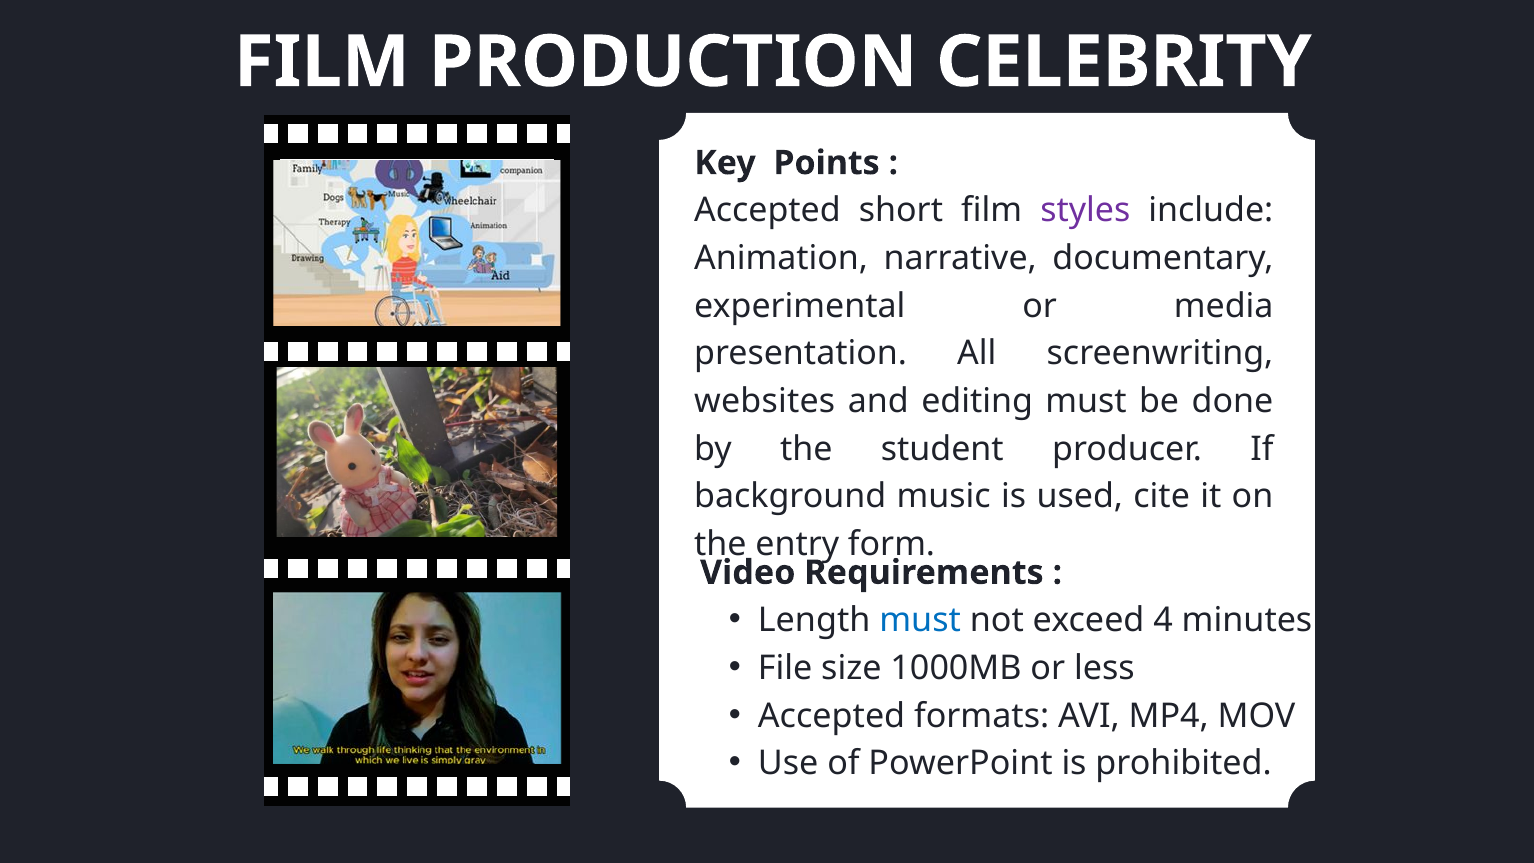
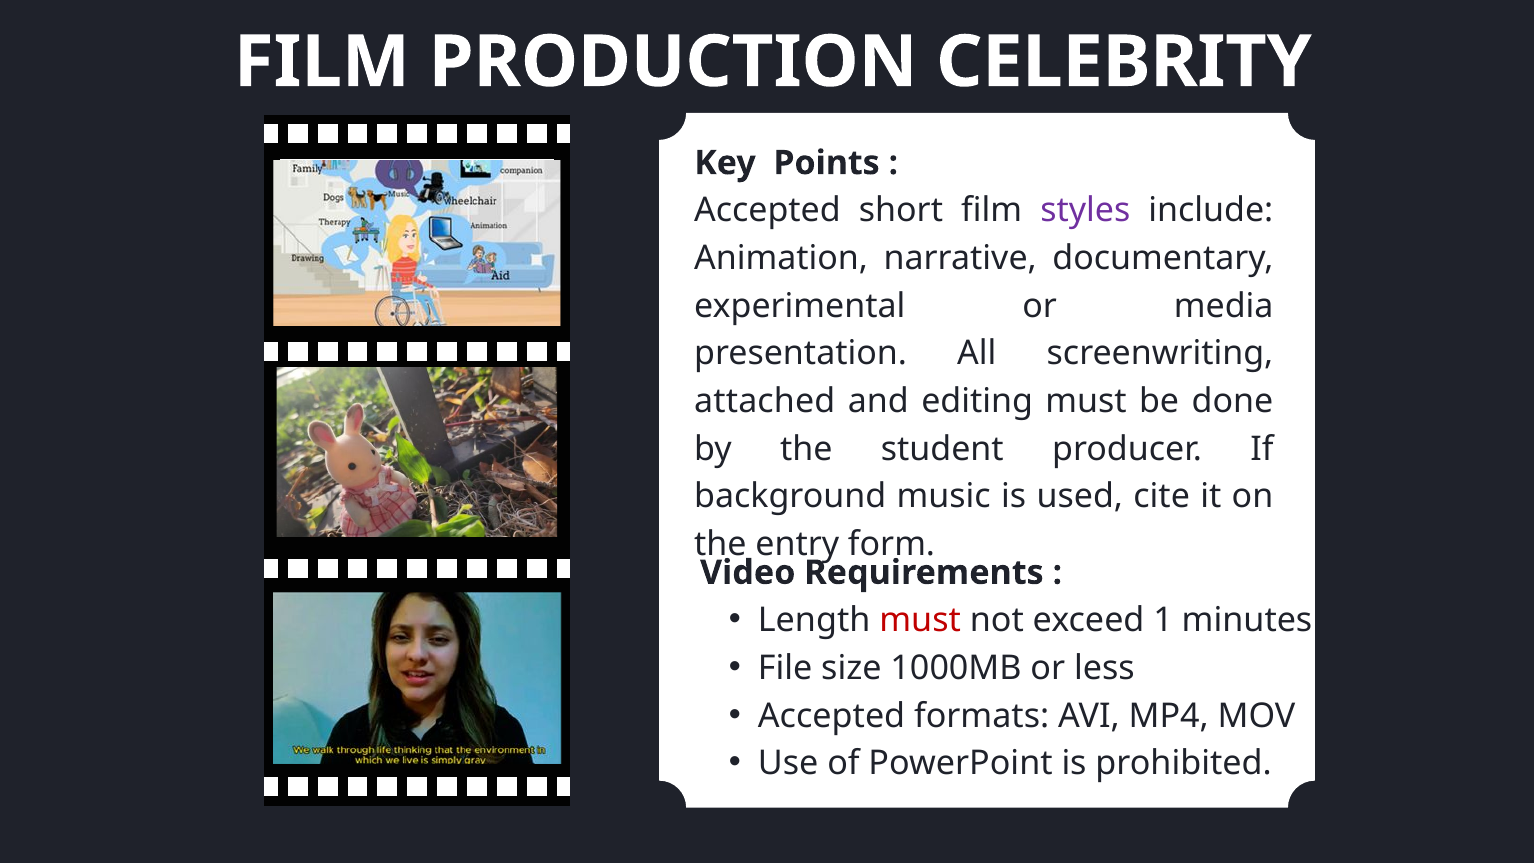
websites: websites -> attached (765, 401)
must colour: blue -> red (920, 620)
4: 4 -> 1 (1163, 620)
